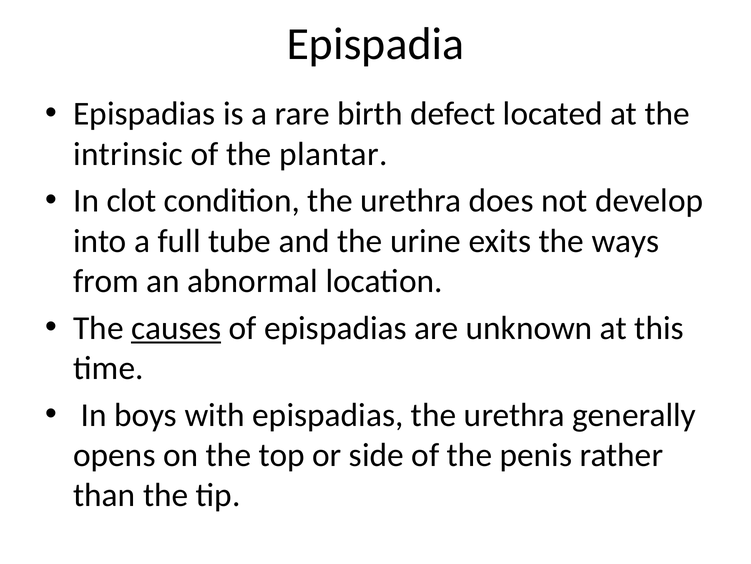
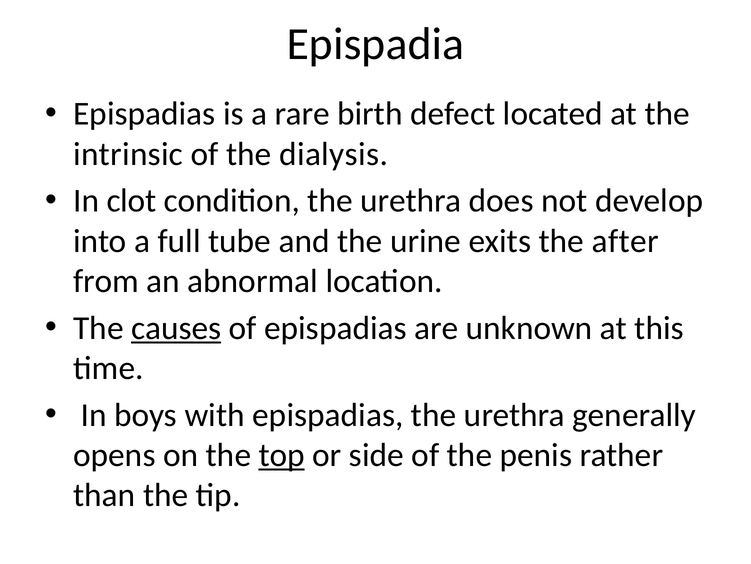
plantar: plantar -> dialysis (334, 154)
ways: ways -> after (625, 241)
top underline: none -> present (282, 455)
